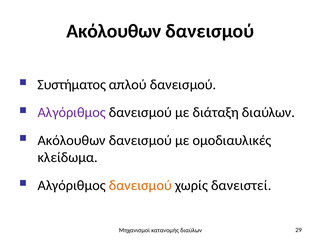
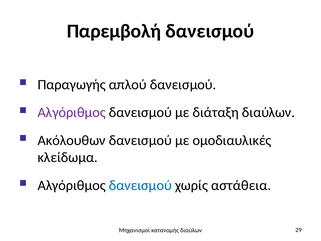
Ακόλουθων: Ακόλουθων -> Παρεμβολή (114, 31)
Συστήματος: Συστήματος -> Παραγωγής (72, 84)
δανεισμού colour: orange -> blue (140, 185)
δανειστεί: δανειστεί -> αστάθεια (241, 185)
